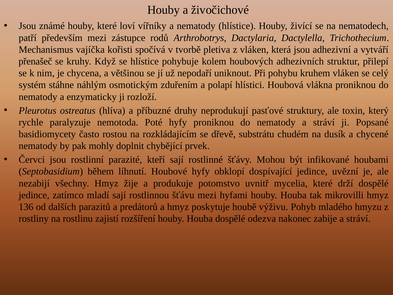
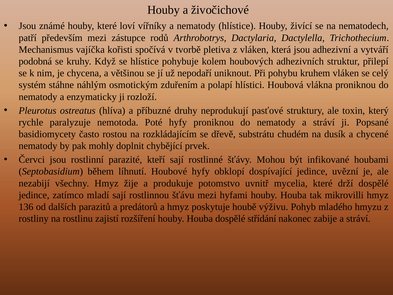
přenašeč: přenašeč -> podobná (35, 61)
odezva: odezva -> střídání (262, 219)
